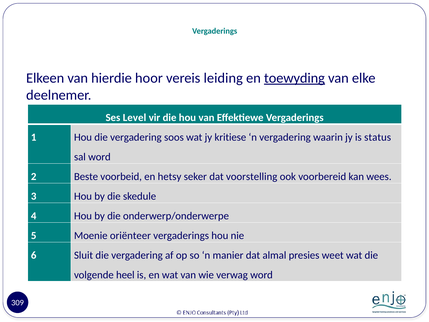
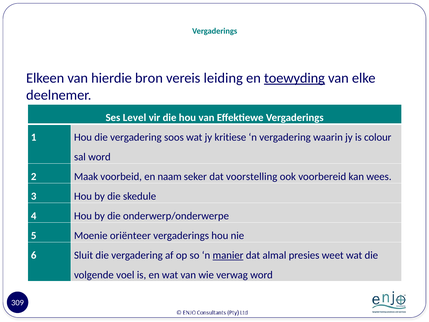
hoor: hoor -> bron (149, 78)
status: status -> colour (378, 137)
Beste: Beste -> Maak (86, 177)
hetsy: hetsy -> naam (170, 177)
manier underline: none -> present (228, 255)
heel: heel -> voel (125, 275)
